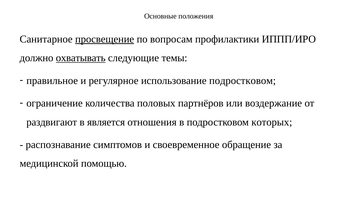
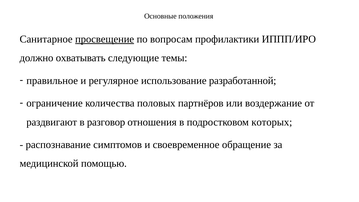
охватывать underline: present -> none (81, 58)
использование подростковом: подростковом -> разработанной (243, 81)
является: является -> разговор (106, 122)
